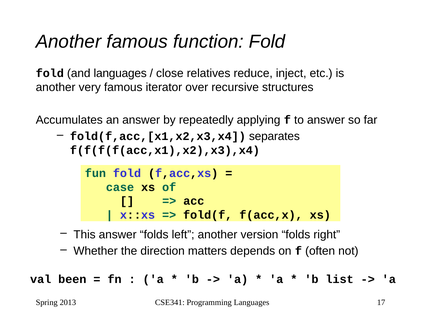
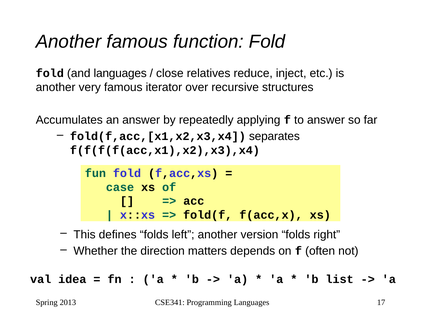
This answer: answer -> defines (118, 234)
been: been -> idea (72, 279)
